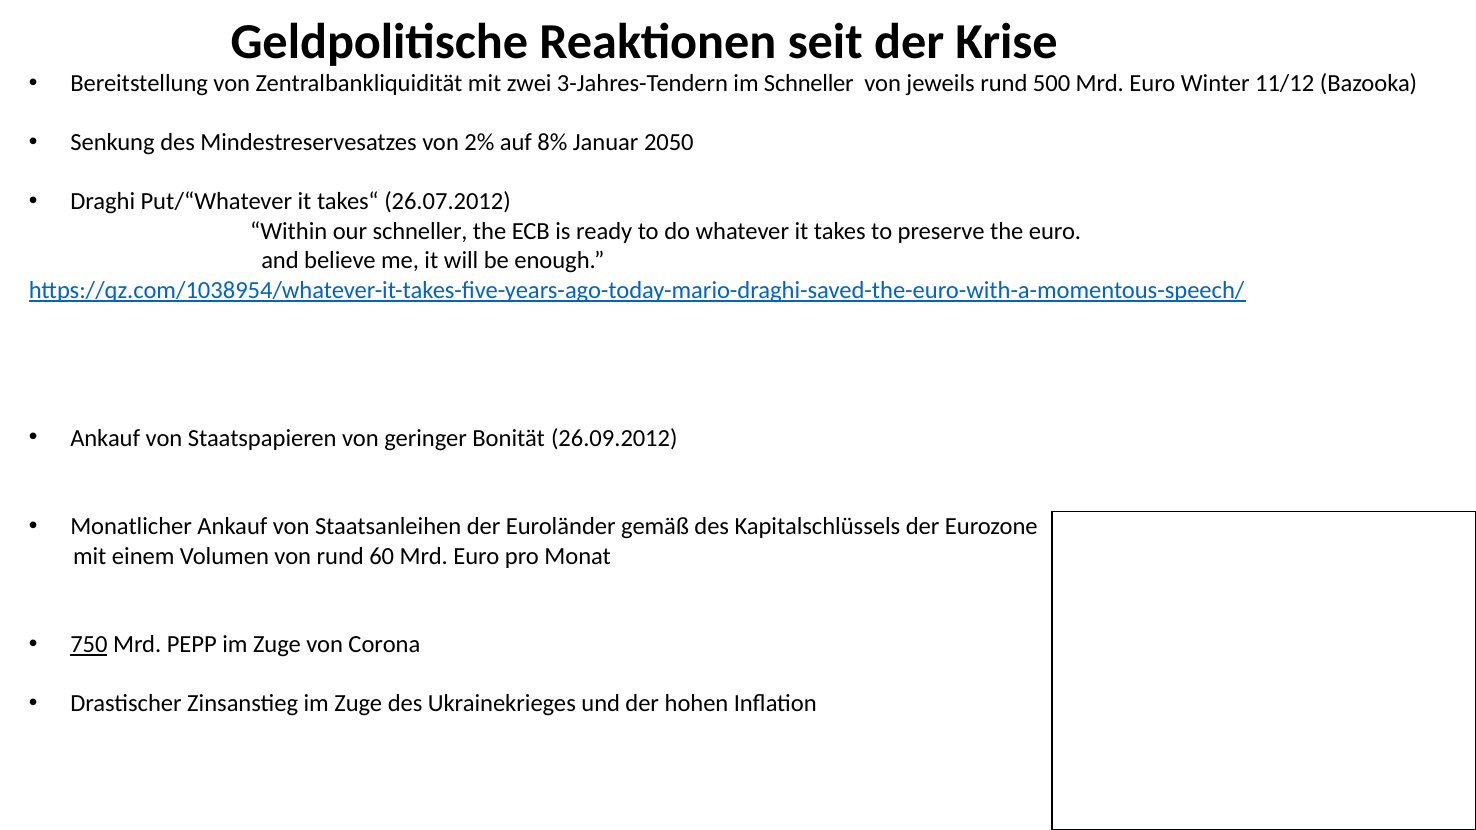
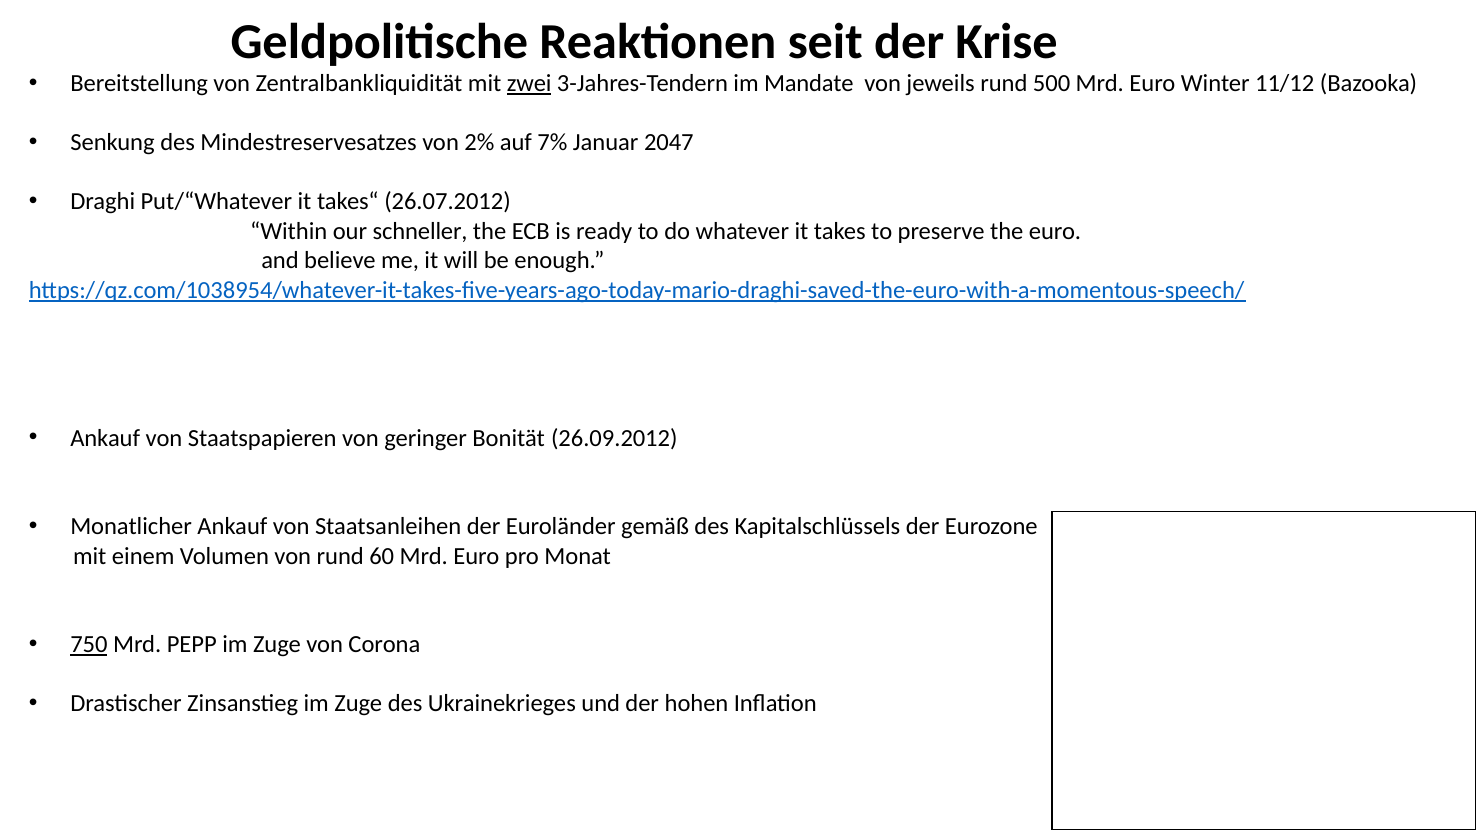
zwei underline: none -> present (529, 84)
im Schneller: Schneller -> Mandate (809, 84)
8%: 8% -> 7% (552, 143)
2050: 2050 -> 2047 (669, 143)
